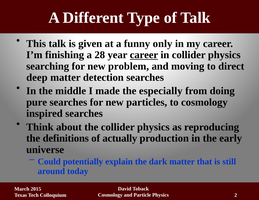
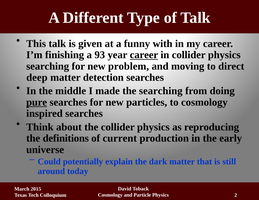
only: only -> with (163, 44)
28: 28 -> 93 (100, 55)
the especially: especially -> searching (161, 91)
pure underline: none -> present (37, 102)
actually: actually -> current (120, 138)
